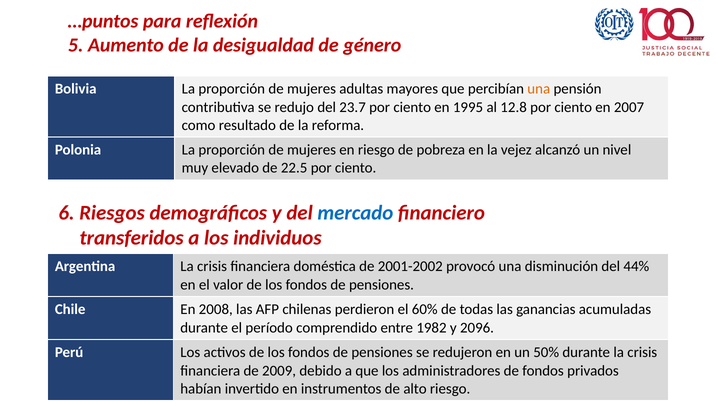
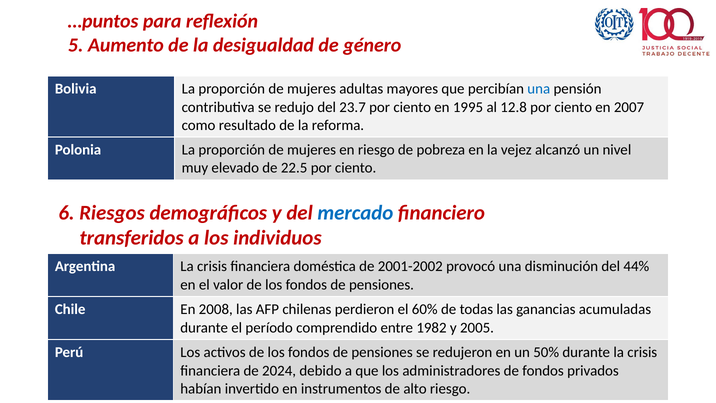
una colour: orange -> blue (539, 89)
2096: 2096 -> 2005 (477, 327)
2009: 2009 -> 2024 (279, 370)
